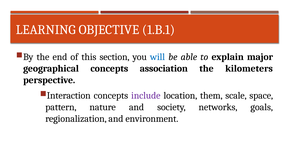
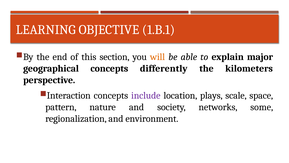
will colour: blue -> orange (158, 57)
association: association -> differently (164, 68)
them: them -> plays (211, 95)
goals: goals -> some (262, 107)
